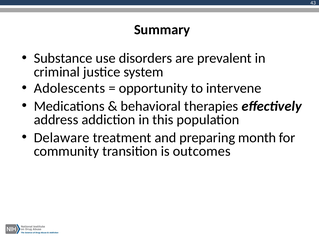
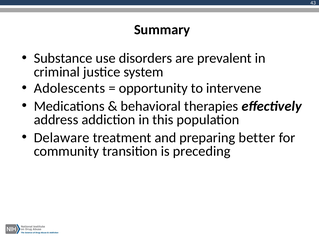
month: month -> better (257, 138)
outcomes: outcomes -> preceding (202, 151)
